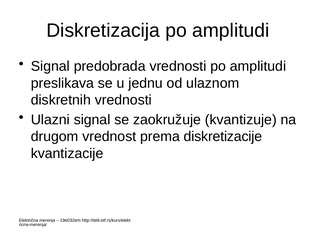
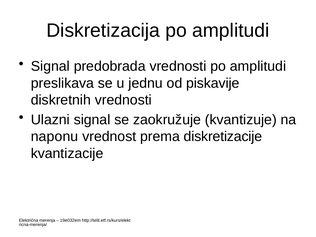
ulaznom: ulaznom -> piskavije (213, 83)
drugom: drugom -> naponu (55, 137)
